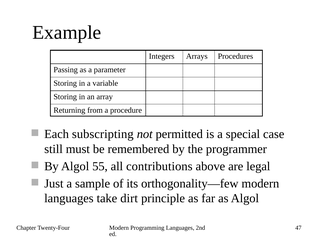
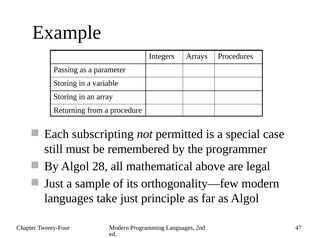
55: 55 -> 28 (100, 167)
contributions: contributions -> mathematical (159, 167)
take dirt: dirt -> just (129, 199)
